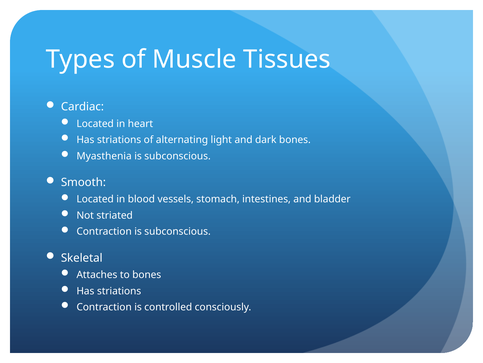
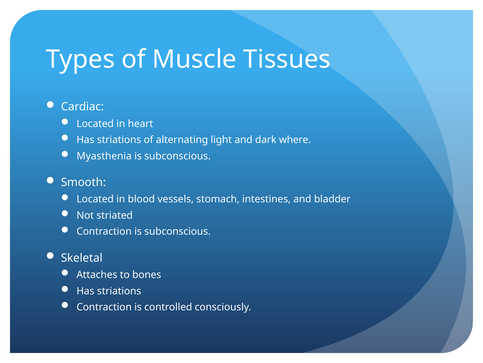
dark bones: bones -> where (295, 140)
